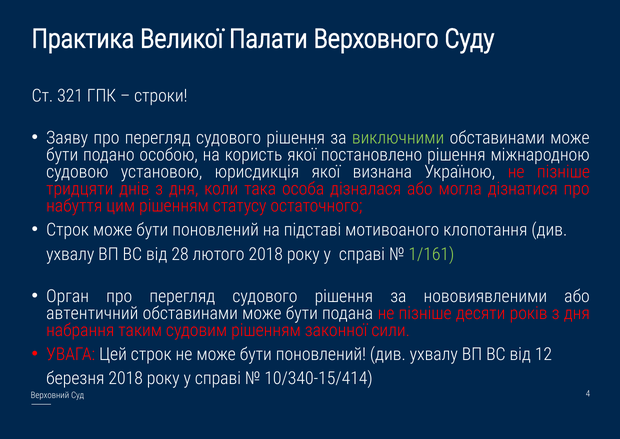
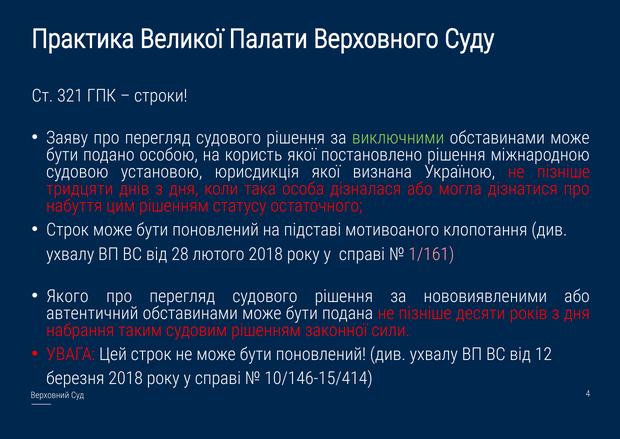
1/161 colour: light green -> pink (431, 254)
Орган: Орган -> Якого (68, 296)
10/340-15/414: 10/340-15/414 -> 10/146-15/414 (319, 378)
